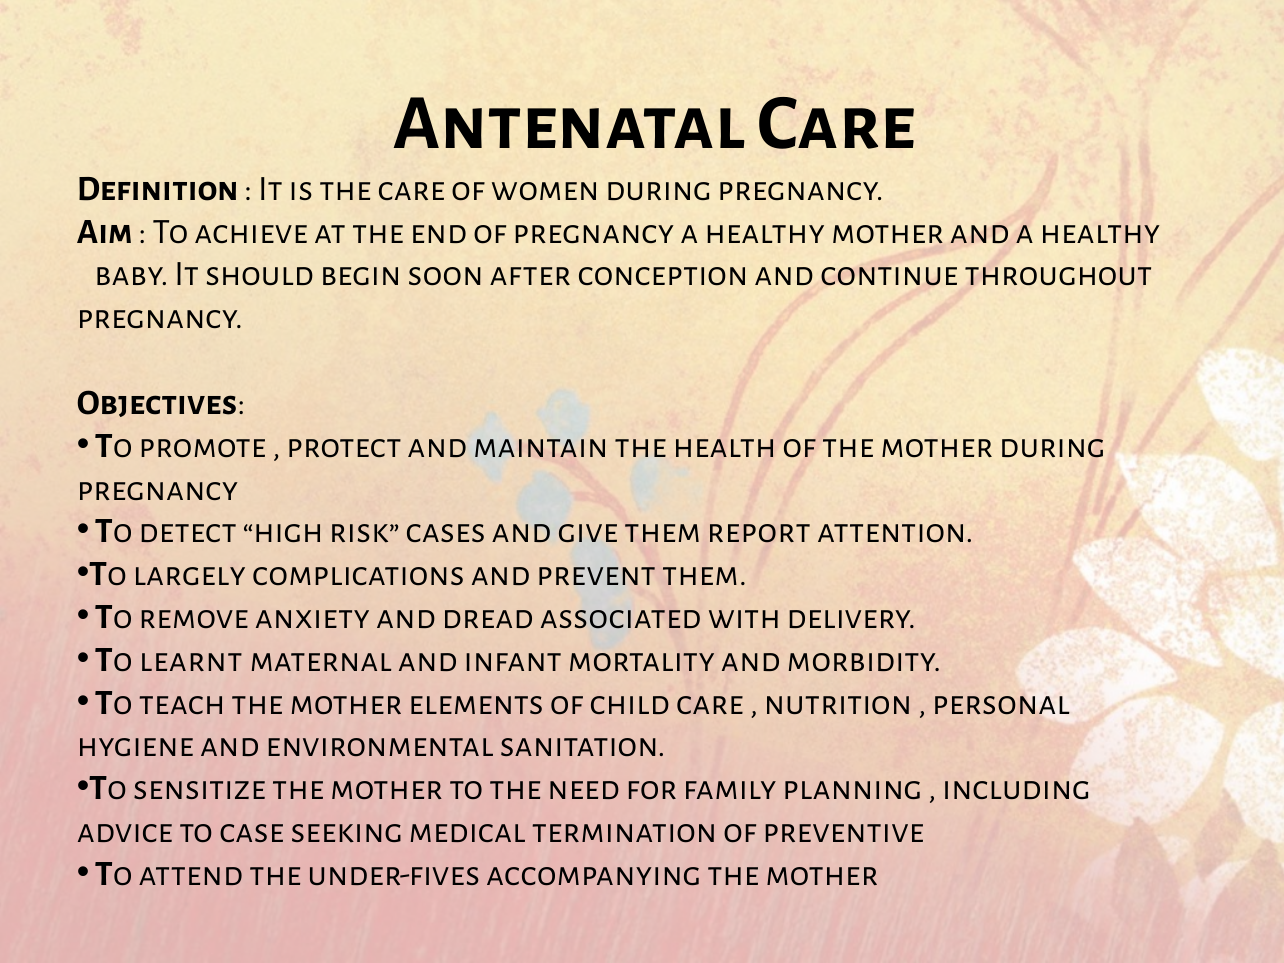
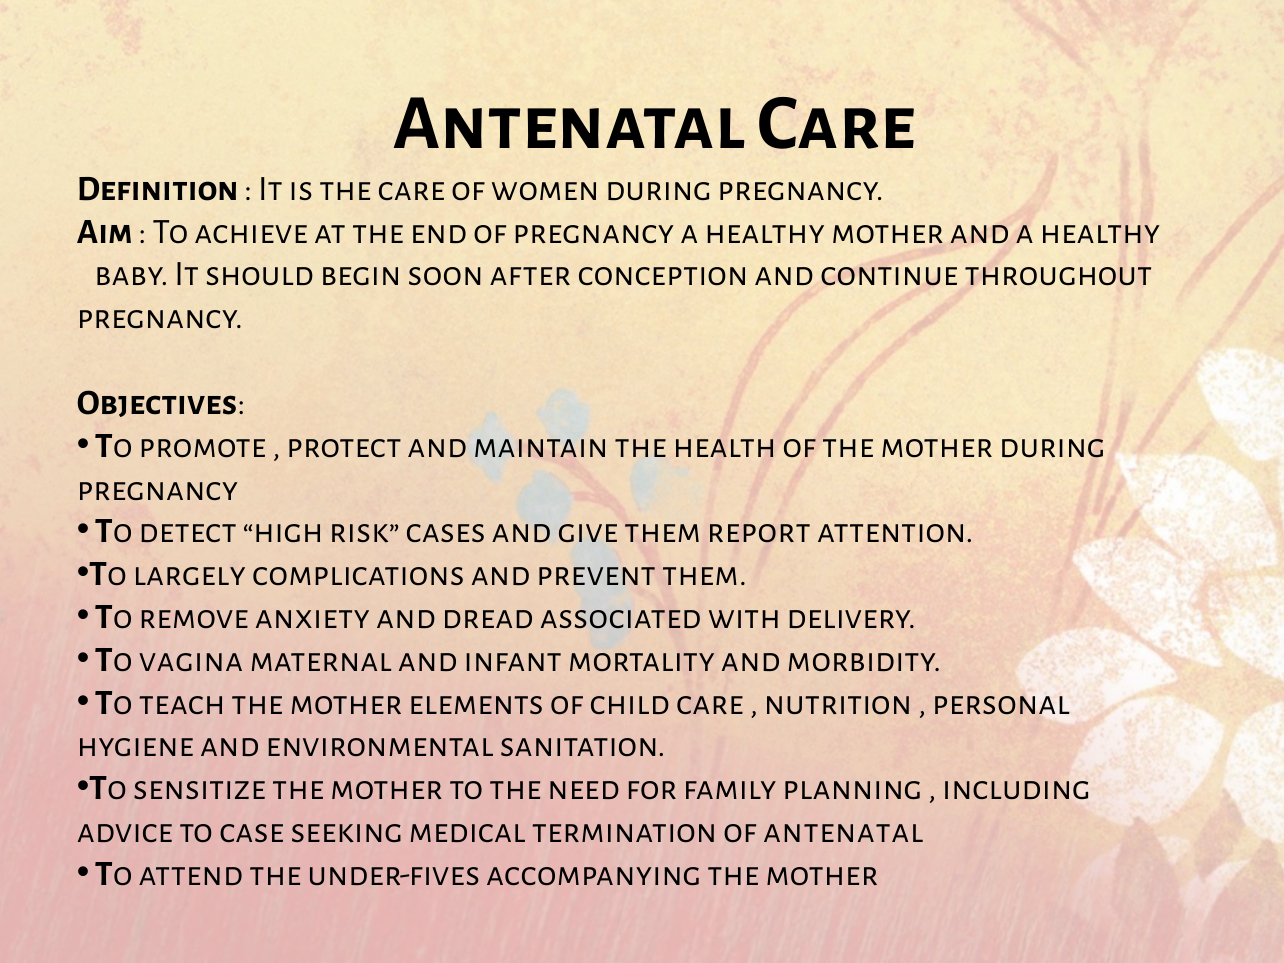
learnt: learnt -> vagina (191, 660)
of preventive: preventive -> antenatal (843, 831)
